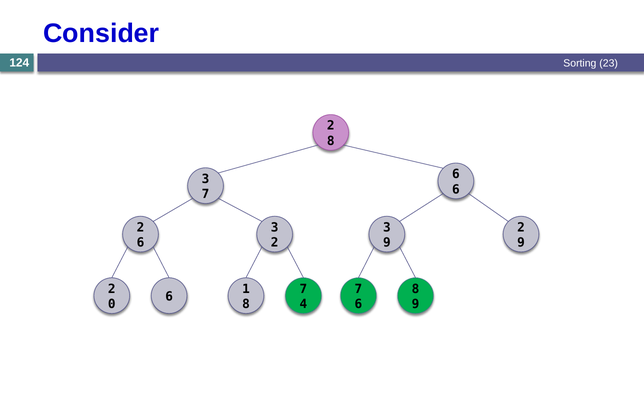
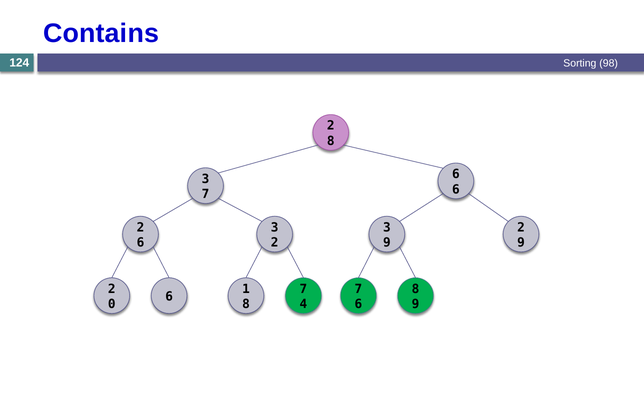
Consider: Consider -> Contains (101, 33)
23: 23 -> 98 (609, 63)
